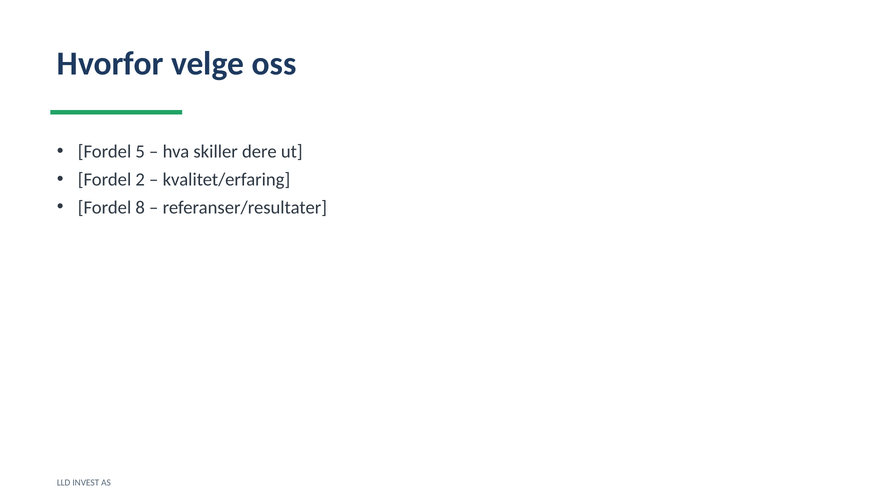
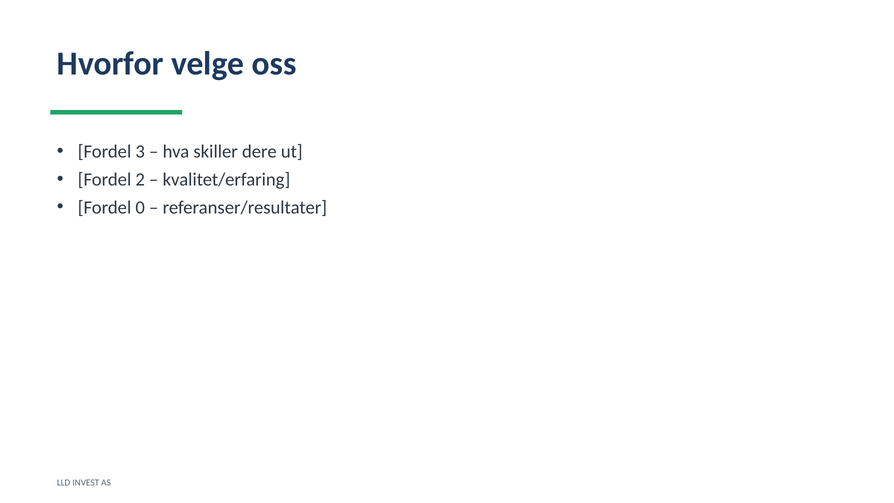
5: 5 -> 3 (140, 151)
8: 8 -> 0 (140, 207)
